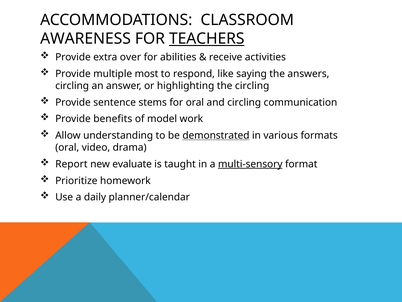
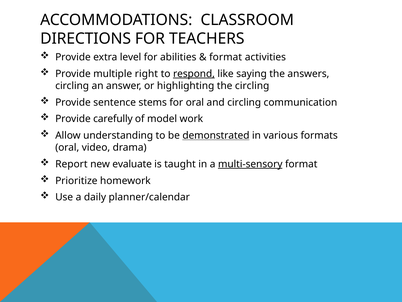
AWARENESS: AWARENESS -> DIRECTIONS (86, 39)
TEACHERS underline: present -> none (207, 39)
over: over -> level (131, 57)
receive: receive -> format (226, 57)
most: most -> right (146, 74)
respond underline: none -> present (194, 74)
benefits: benefits -> carefully (113, 119)
